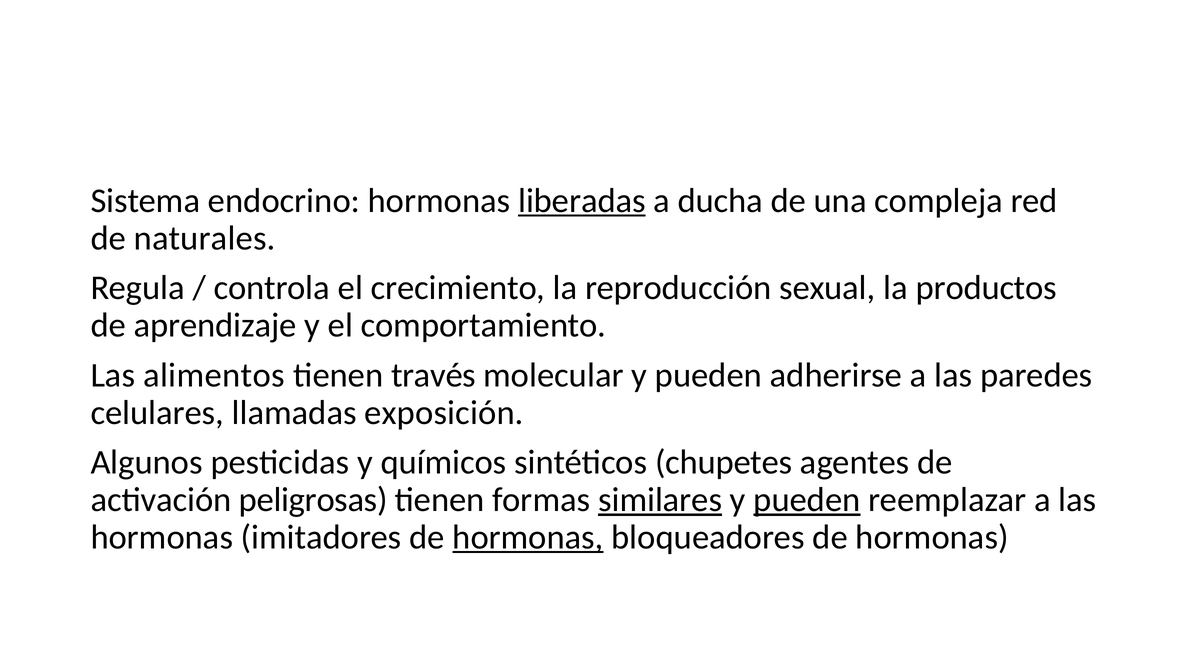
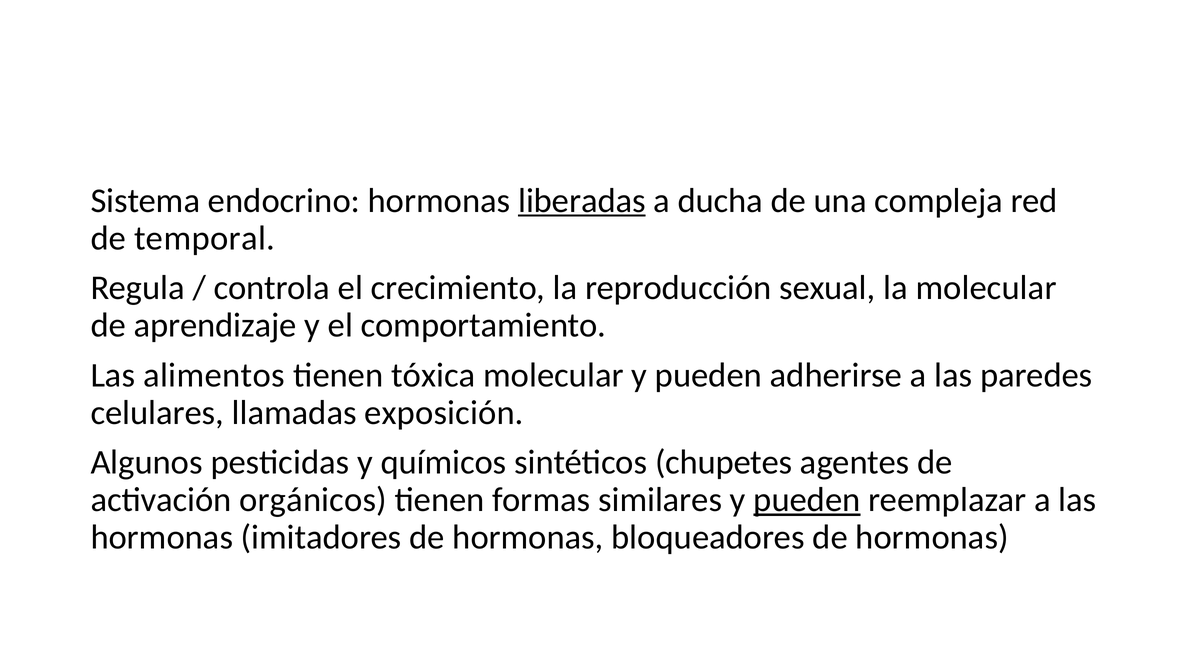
naturales: naturales -> temporal (205, 238)
la productos: productos -> molecular (986, 288)
través: través -> tóxica (433, 375)
peligrosas: peligrosas -> orgánicos (313, 500)
similares underline: present -> none (660, 500)
hormonas underline: present -> none (528, 537)
